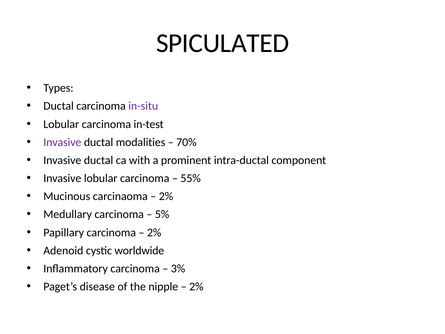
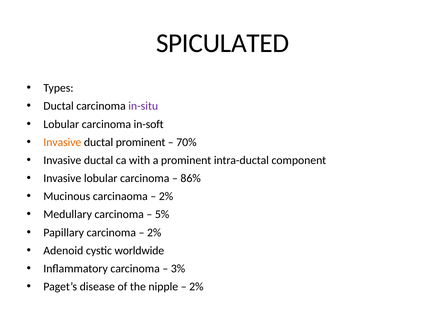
in-test: in-test -> in-soft (149, 124)
Invasive colour: purple -> orange (62, 142)
ductal modalities: modalities -> prominent (141, 142)
55%: 55% -> 86% (191, 178)
